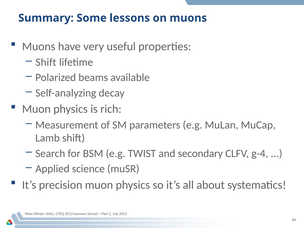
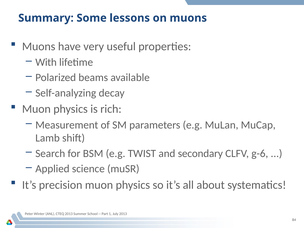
Shift: Shift -> With (46, 62)
g-4: g-4 -> g-6 (260, 153)
